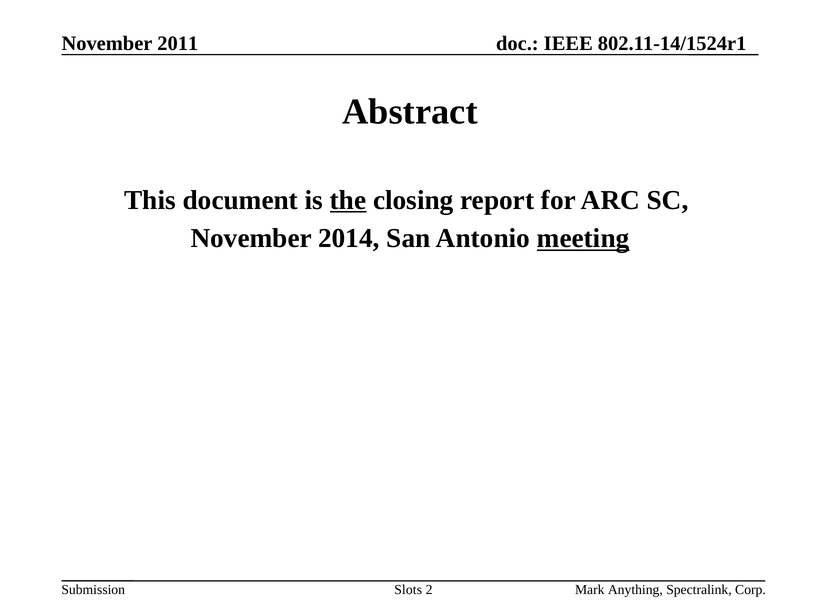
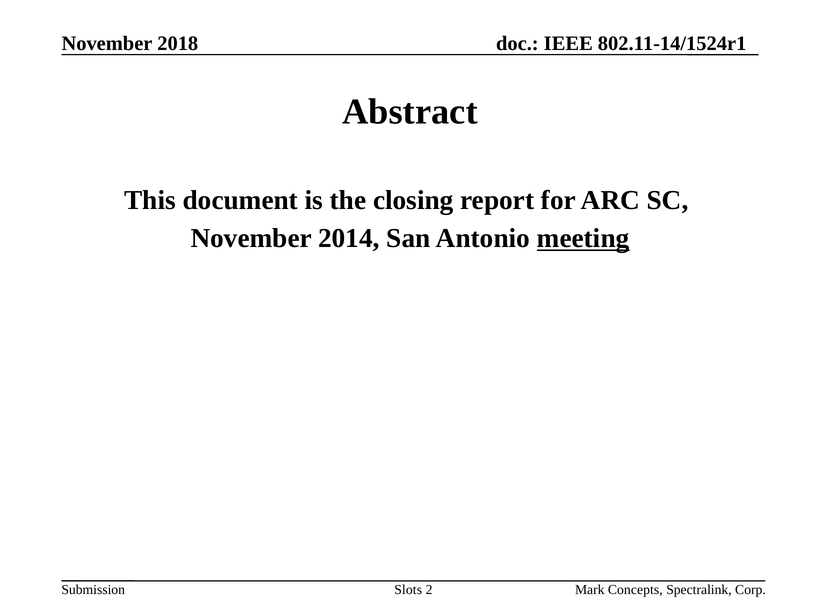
2011: 2011 -> 2018 (178, 44)
the underline: present -> none (348, 200)
Anything: Anything -> Concepts (635, 590)
